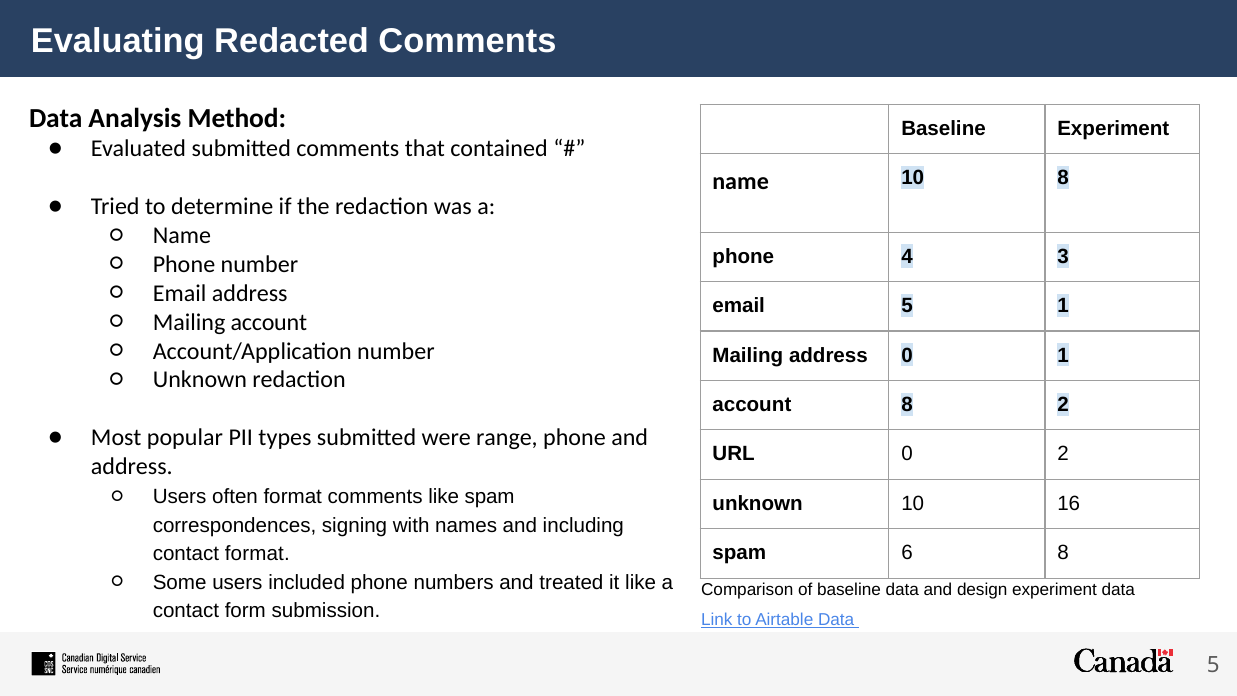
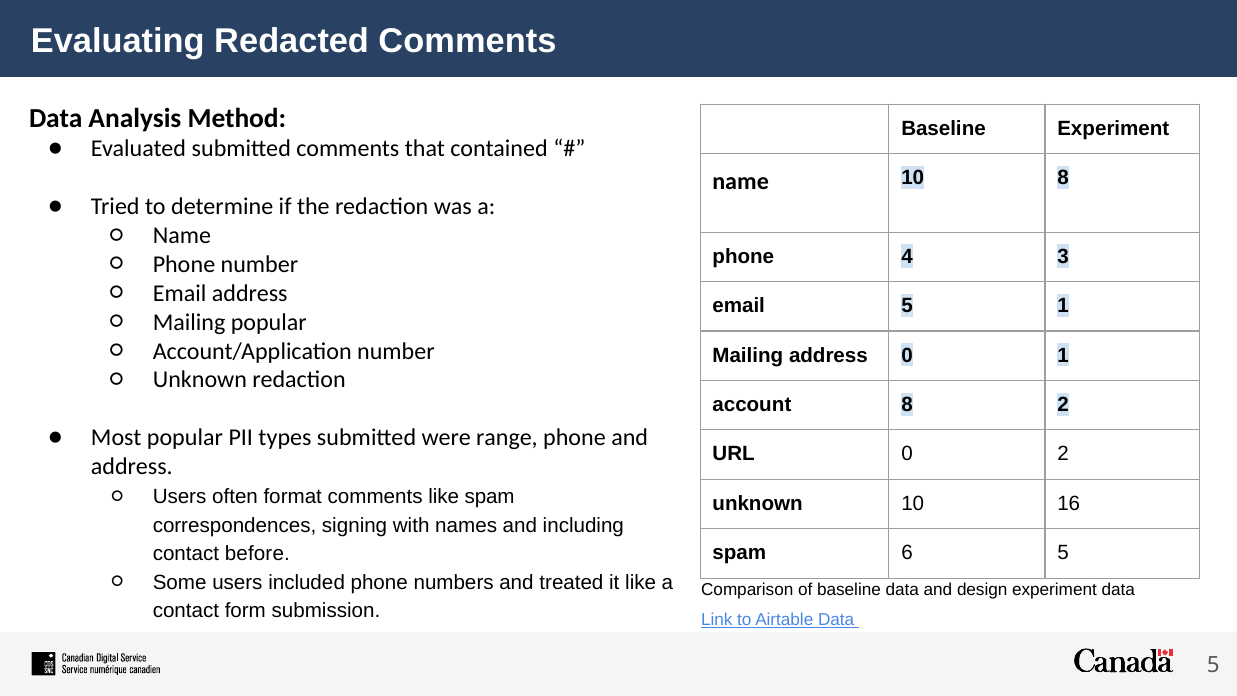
Mailing account: account -> popular (269, 322)
6 8: 8 -> 5 (1063, 553)
contact format: format -> before (257, 554)
